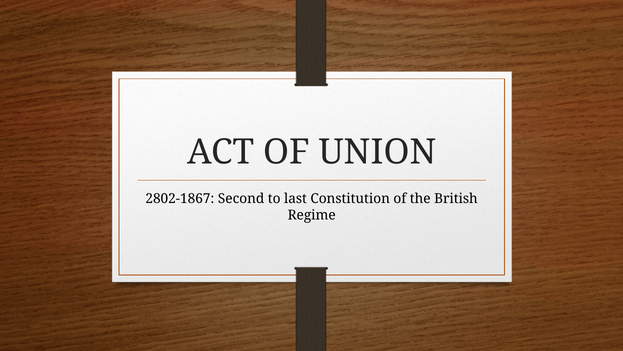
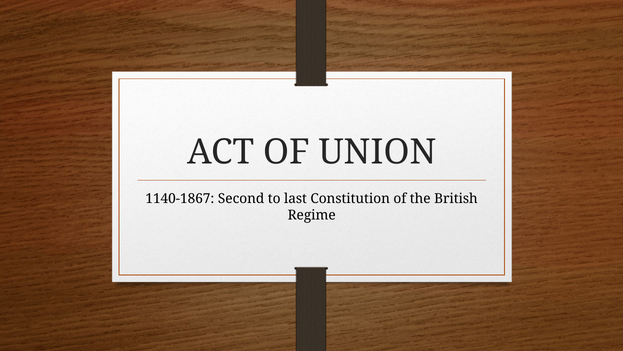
2802-1867: 2802-1867 -> 1140-1867 (180, 198)
